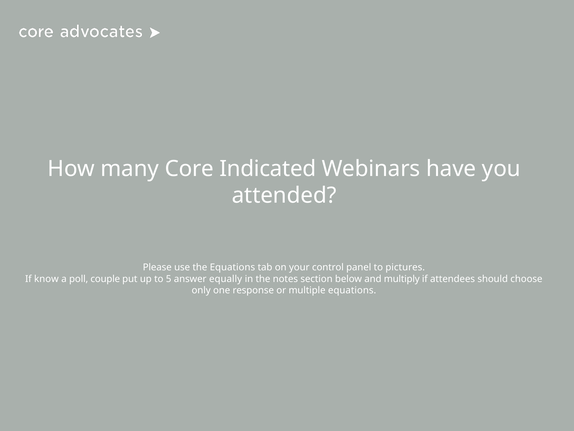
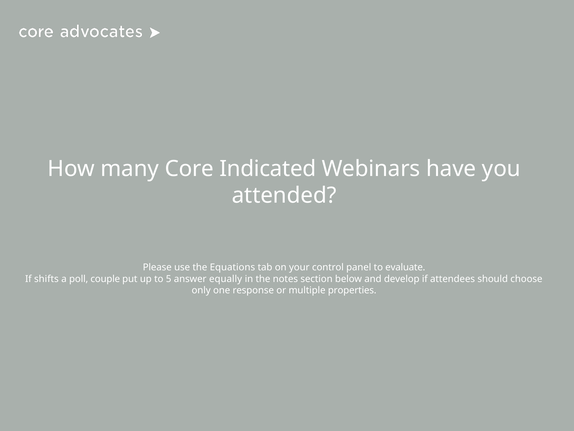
pictures: pictures -> evaluate (405, 267)
know: know -> shifts (46, 279)
multiply: multiply -> develop (402, 279)
multiple equations: equations -> properties (352, 290)
